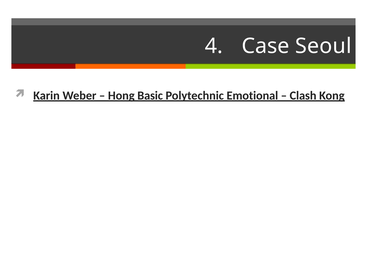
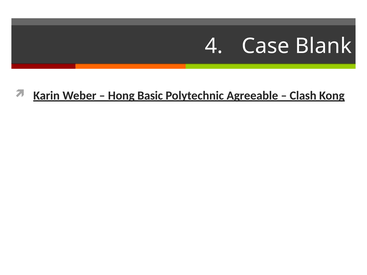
Seoul: Seoul -> Blank (323, 46)
Emotional: Emotional -> Agreeable (252, 96)
